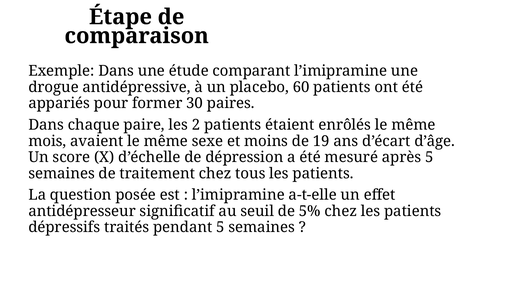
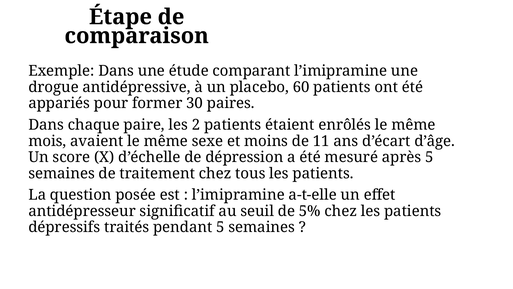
19: 19 -> 11 (321, 141)
